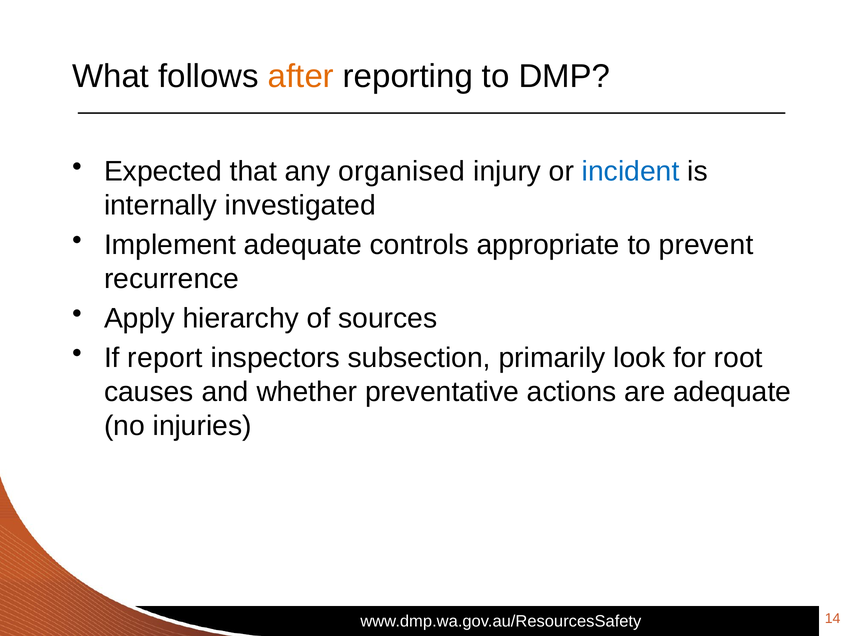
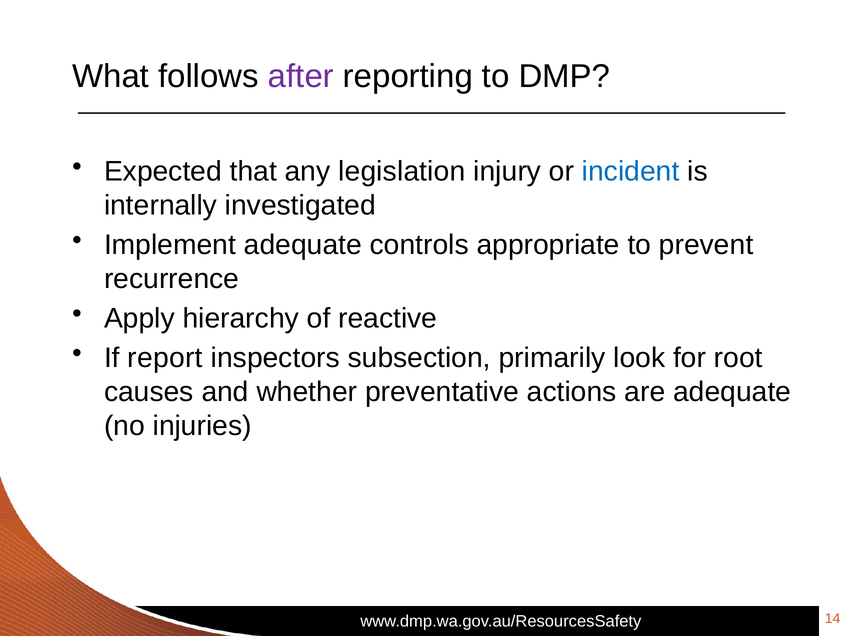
after colour: orange -> purple (301, 77)
organised: organised -> legislation (402, 172)
sources: sources -> reactive (388, 319)
